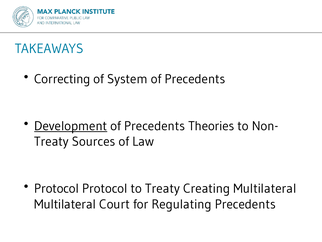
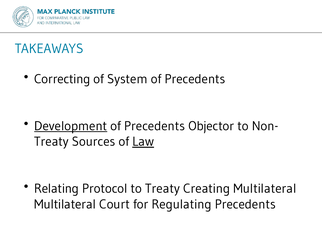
Theories: Theories -> Objector (211, 126)
Law underline: none -> present (143, 141)
Protocol: Protocol -> Relating (57, 188)
